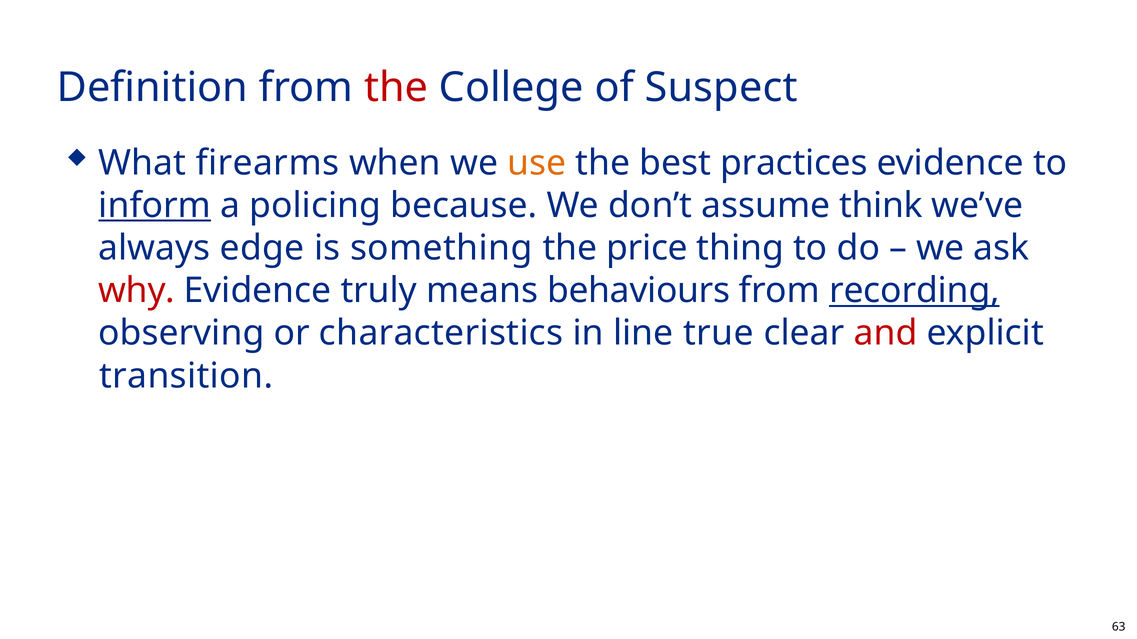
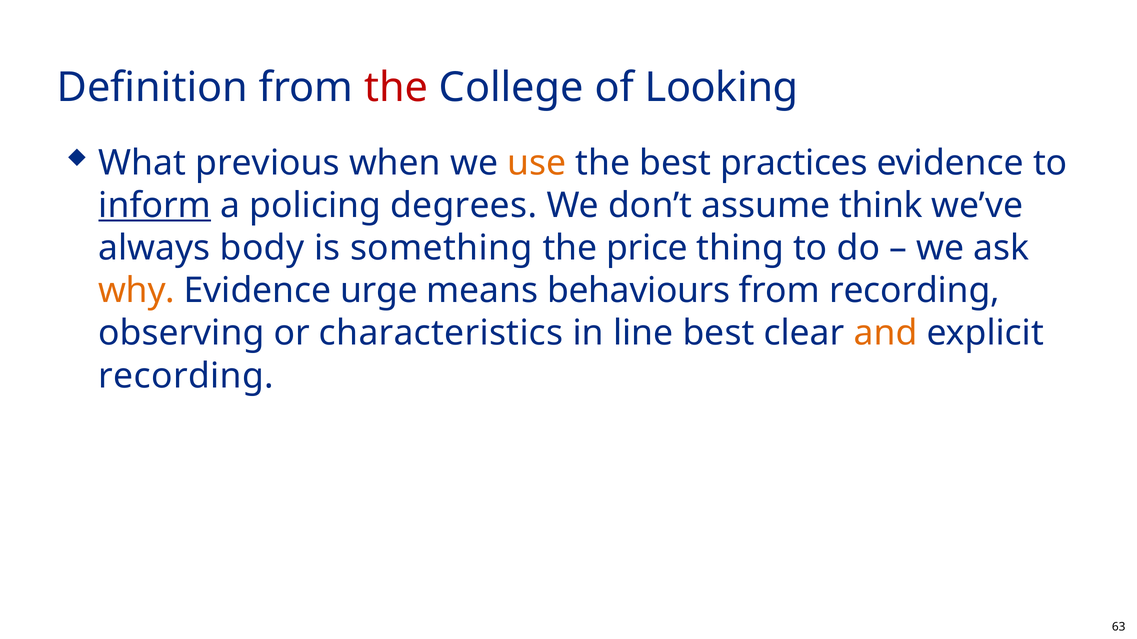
Suspect: Suspect -> Looking (721, 88)
firearms: firearms -> previous (268, 163)
because: because -> degrees (464, 206)
edge: edge -> body (262, 248)
why colour: red -> orange (137, 291)
truly: truly -> urge (379, 291)
recording underline: present -> none (914, 291)
line true: true -> best (719, 334)
and colour: red -> orange (886, 334)
transition: transition -> recording (186, 376)
